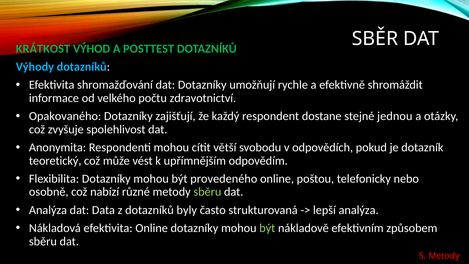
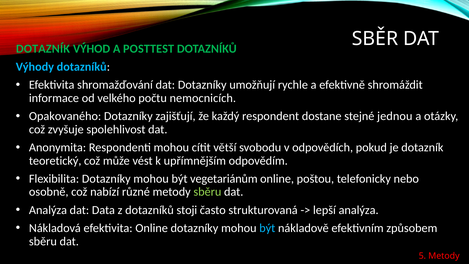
KRÁTKOST: KRÁTKOST -> DOTAZNÍK (43, 49)
zdravotnictví: zdravotnictví -> nemocnicích (203, 98)
provedeného: provedeného -> vegetariánům (224, 179)
byly: byly -> stoji (187, 210)
být colour: light green -> light blue (267, 228)
